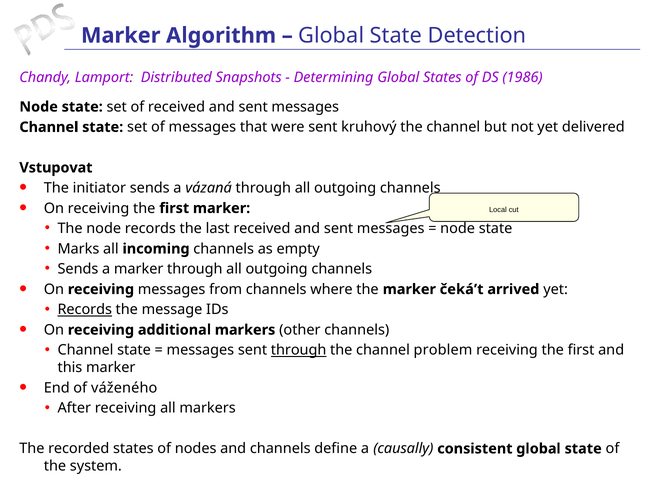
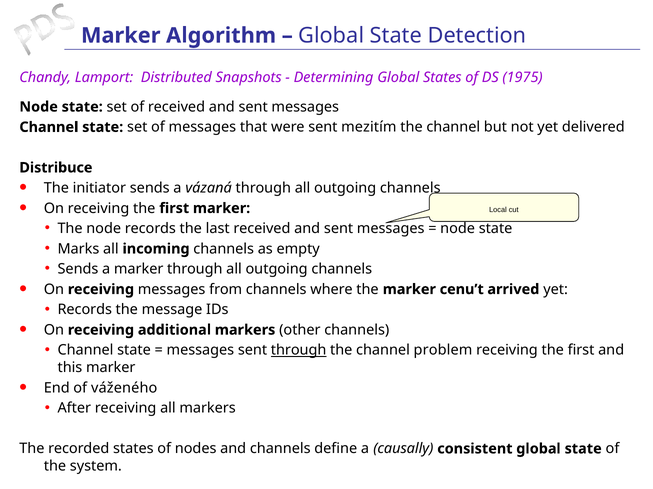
1986: 1986 -> 1975 (523, 78)
kruhový: kruhový -> mezitím (369, 127)
Vstupovat: Vstupovat -> Distribuce (56, 168)
čeká’t: čeká’t -> cenu’t (462, 290)
Records underline: present -> none (85, 310)
